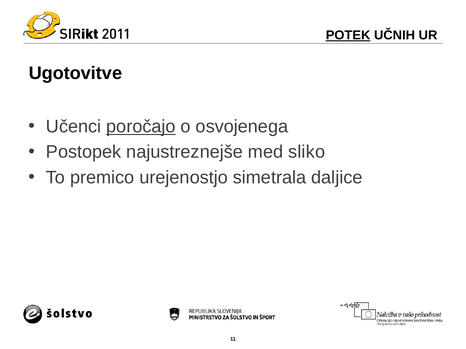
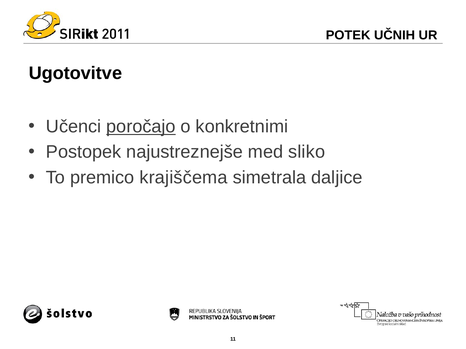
POTEK underline: present -> none (348, 35)
osvojenega: osvojenega -> konkretnimi (242, 127)
urejenostjo: urejenostjo -> krajiščema (184, 178)
